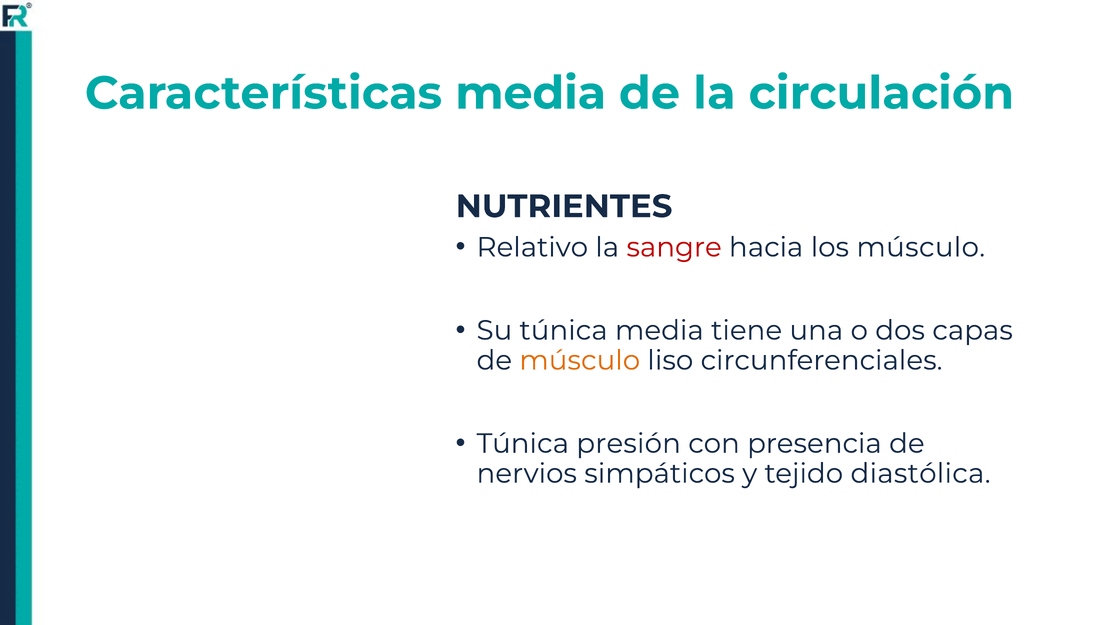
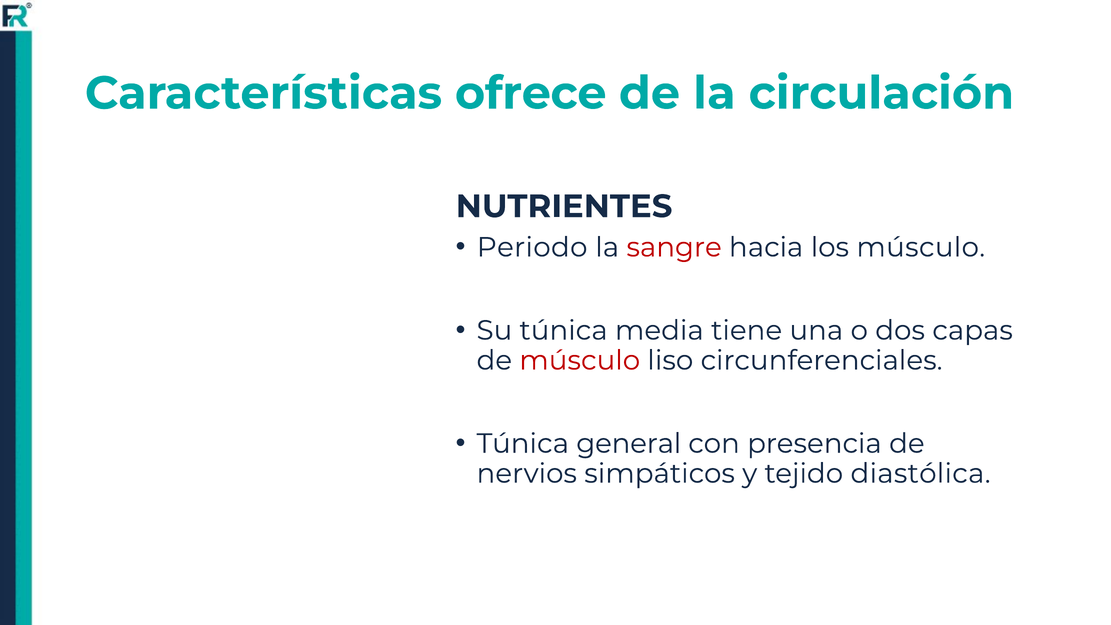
Características media: media -> ofrece (531, 93)
Relativo: Relativo -> Periodo (532, 247)
músculo colour: orange -> red (580, 360)
presión: presión -> general (629, 444)
